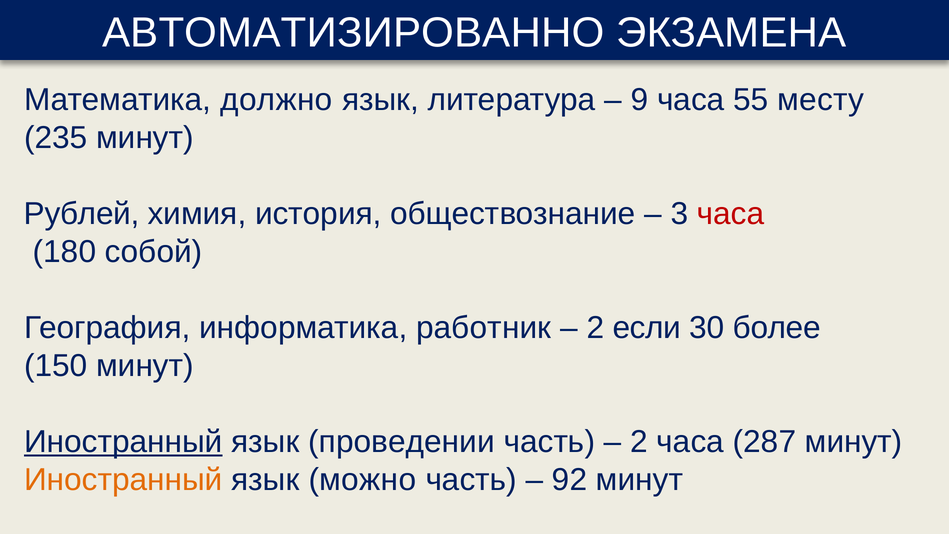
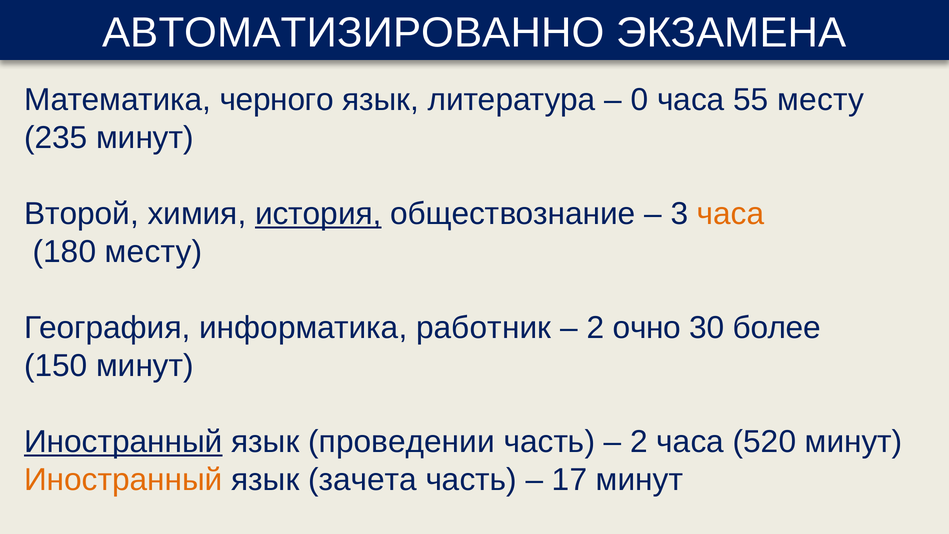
должно: должно -> черного (277, 100)
9: 9 -> 0 (639, 100)
Рублей: Рублей -> Второй (81, 214)
история underline: none -> present (318, 214)
часа colour: red -> orange (731, 214)
180 собой: собой -> месту (154, 252)
если: если -> очно (647, 328)
287: 287 -> 520 (764, 442)
можно: можно -> зачета (363, 480)
92: 92 -> 17 (570, 480)
